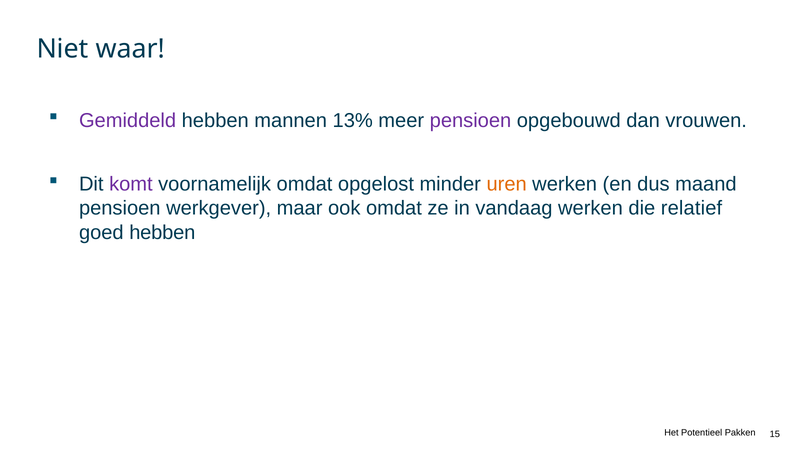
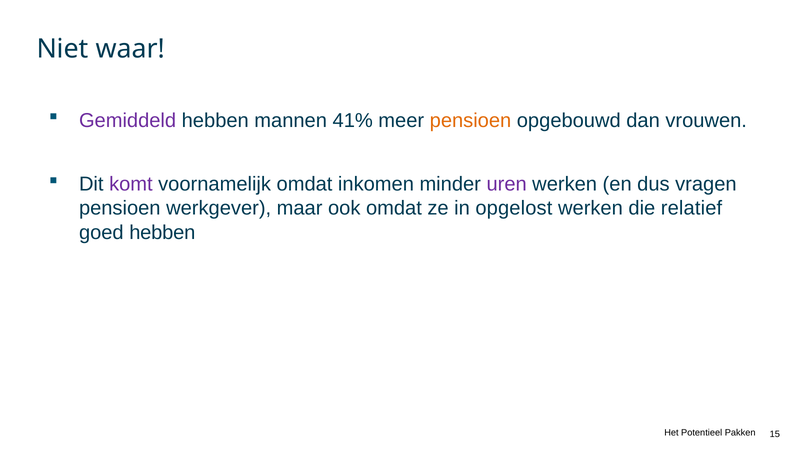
13%: 13% -> 41% (353, 121)
pensioen colour: purple -> orange (470, 121)
opgelost: opgelost -> inkomen (376, 184)
uren colour: orange -> purple (507, 184)
maand: maand -> vragen (706, 184)
vandaag: vandaag -> opgelost (514, 208)
